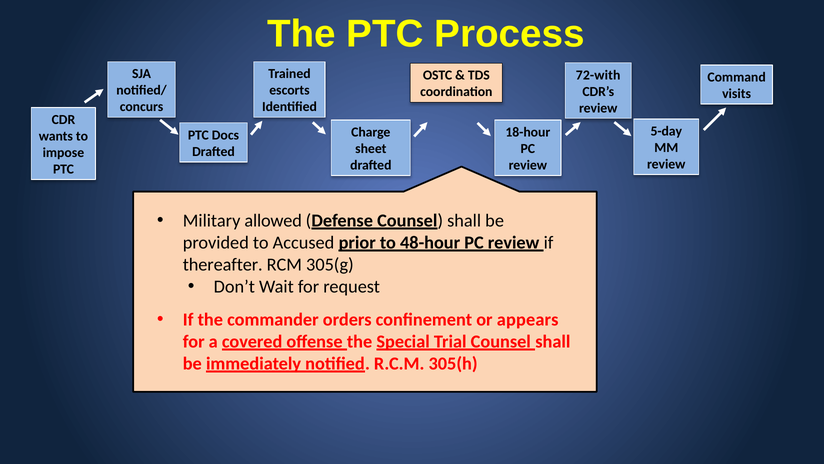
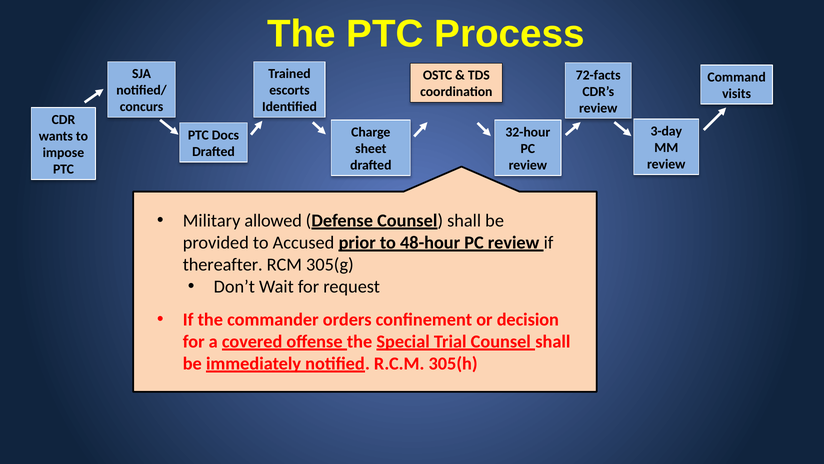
72-with: 72-with -> 72-facts (598, 75)
5-day: 5-day -> 3-day (666, 131)
18-hour: 18-hour -> 32-hour (528, 132)
appears: appears -> decision (528, 319)
